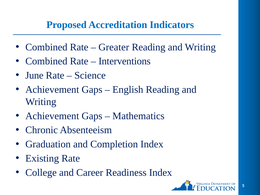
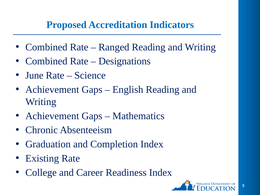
Greater: Greater -> Ranged (114, 47)
Interventions: Interventions -> Designations (125, 61)
